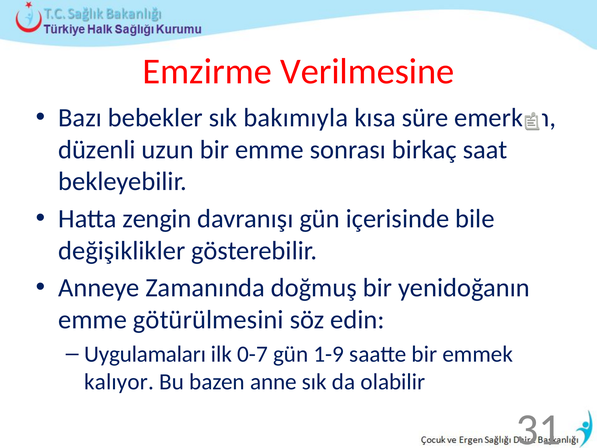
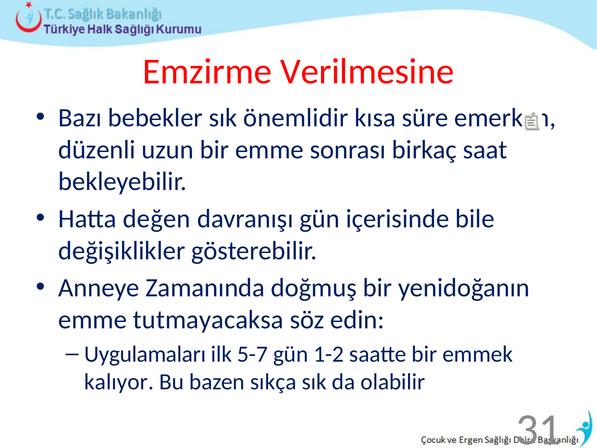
bakımıyla: bakımıyla -> önemlidir (296, 118)
zengin: zengin -> değen (157, 219)
götürülmesini: götürülmesini -> tutmayacaksa (208, 320)
0-7: 0-7 -> 5-7 (252, 354)
1-9: 1-9 -> 1-2 (329, 354)
anne: anne -> sıkça (273, 382)
